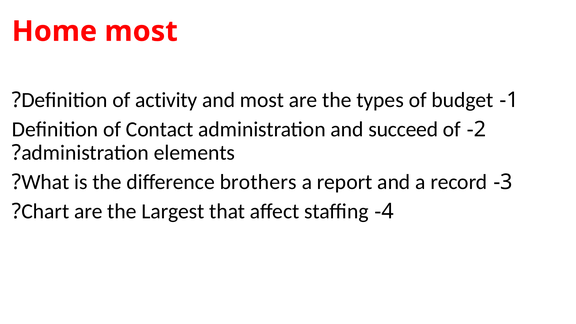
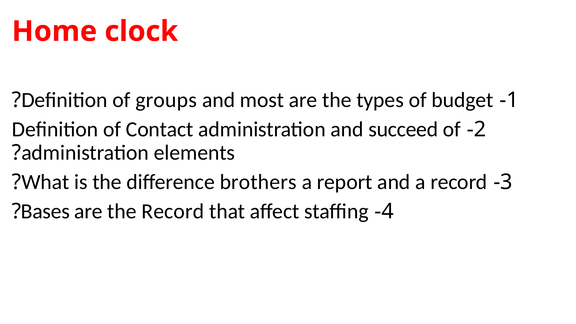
Home most: most -> clock (141, 31)
activity: activity -> groups (166, 100)
Chart: Chart -> Bases (45, 211)
the Largest: Largest -> Record (173, 211)
